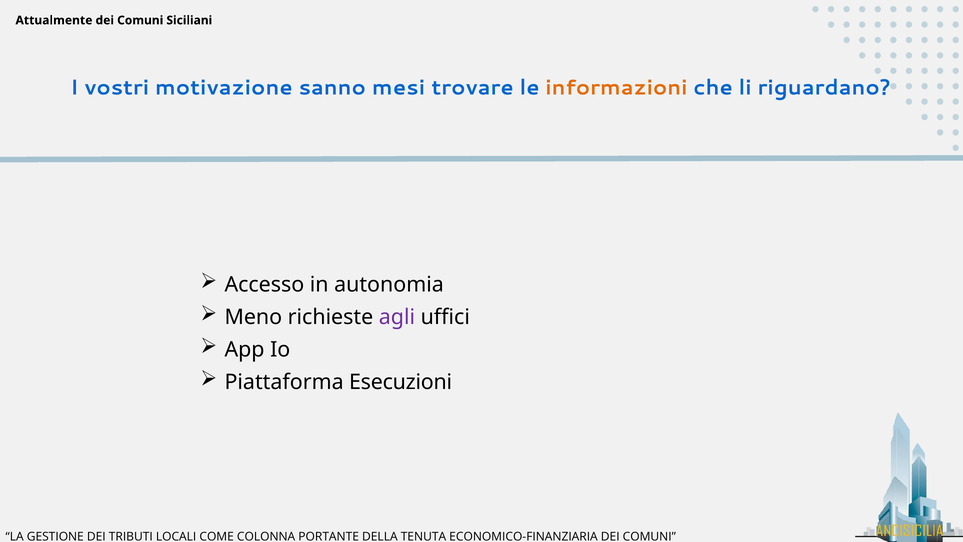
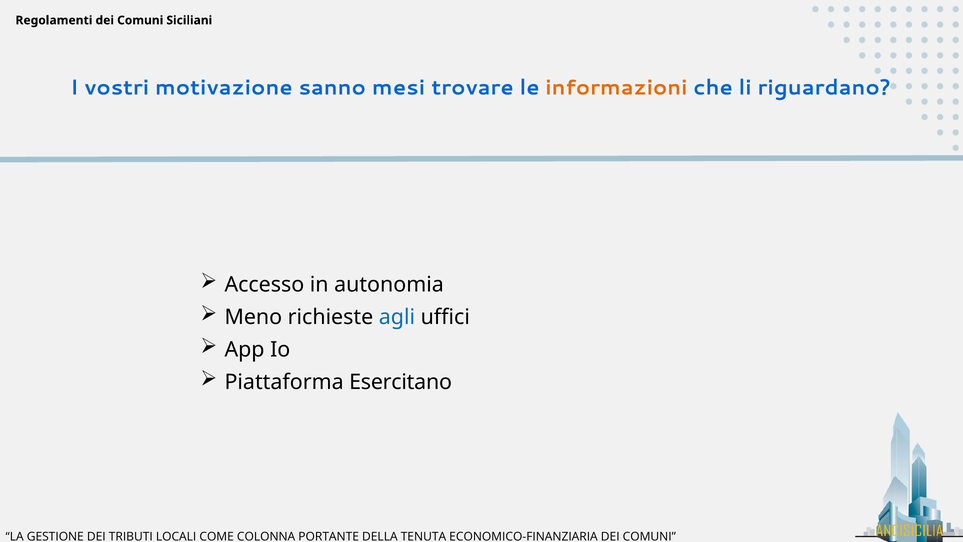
Attualmente: Attualmente -> Regolamenti (54, 20)
agli colour: purple -> blue (397, 317)
Esecuzioni: Esecuzioni -> Esercitano (401, 382)
